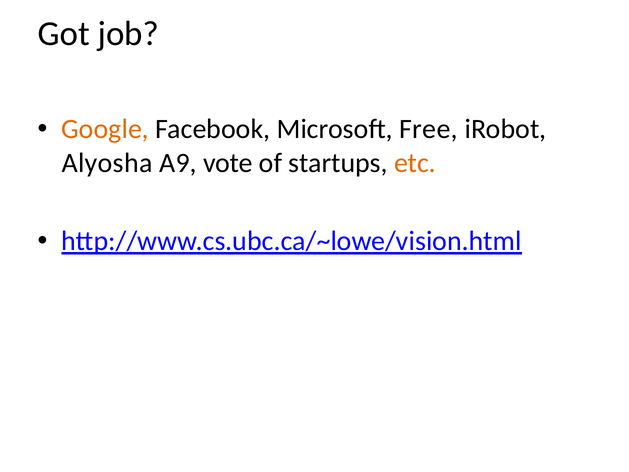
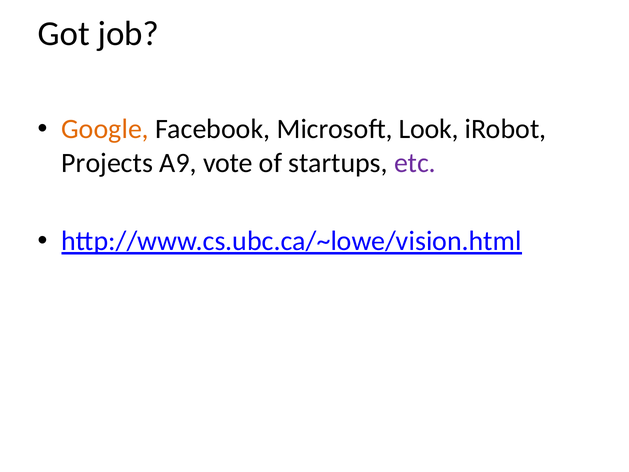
Free: Free -> Look (429, 129)
Alyosha: Alyosha -> Projects (107, 163)
etc colour: orange -> purple (415, 163)
